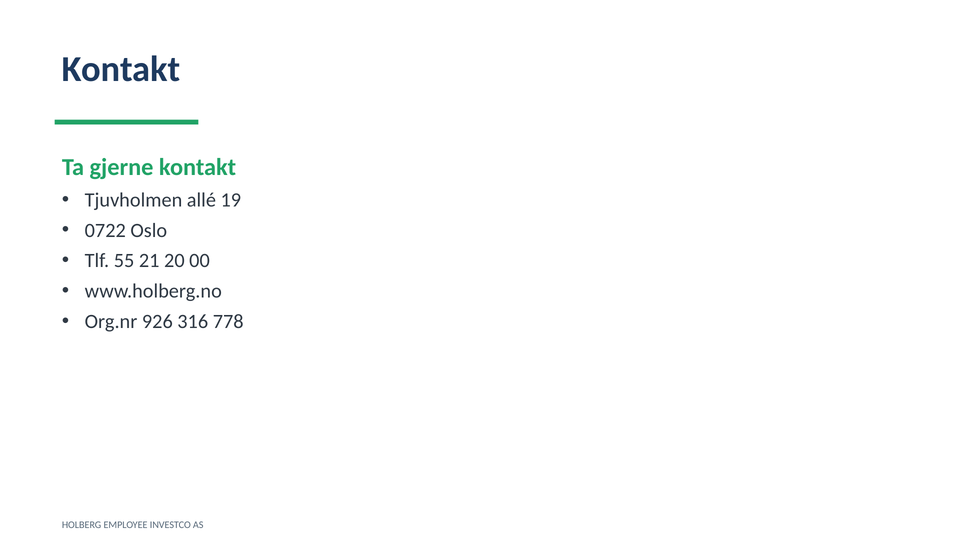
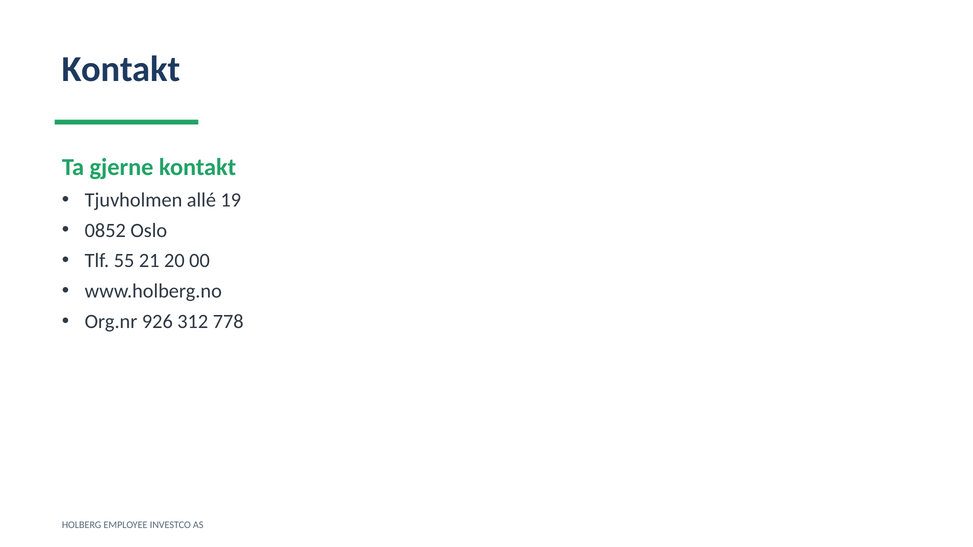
0722: 0722 -> 0852 (105, 231)
316: 316 -> 312 (193, 322)
